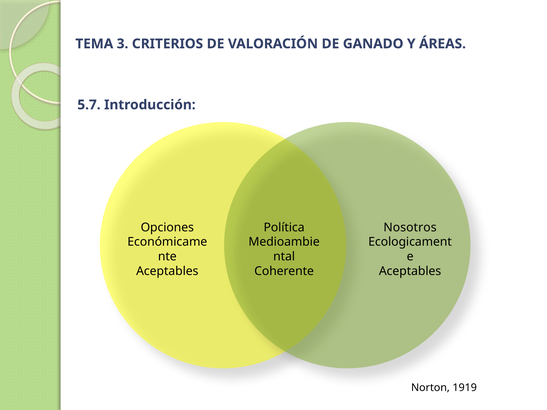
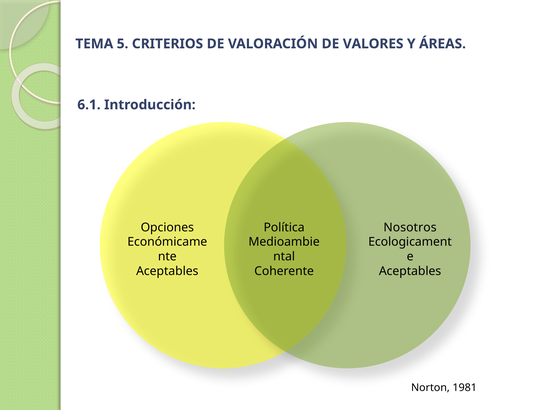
3: 3 -> 5 (123, 44)
GANADO: GANADO -> VALORES (373, 44)
5.7: 5.7 -> 6.1 (89, 105)
1919: 1919 -> 1981 (465, 388)
